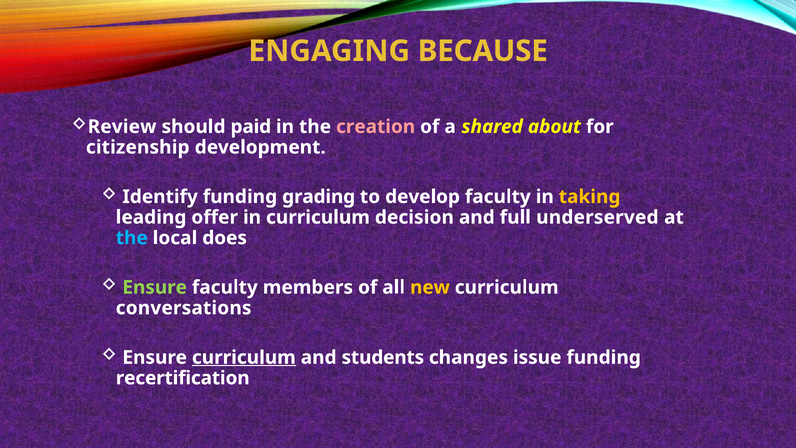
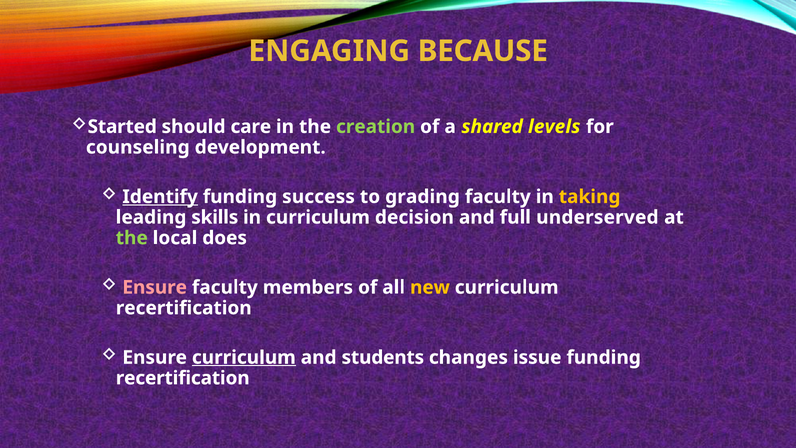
Review: Review -> Started (122, 127)
paid: paid -> care (251, 127)
creation colour: pink -> light green (376, 127)
about: about -> levels (554, 127)
citizenship: citizenship -> counseling (138, 147)
Identify underline: none -> present (160, 197)
grading: grading -> success (318, 197)
develop: develop -> grading (422, 197)
offer: offer -> skills (215, 217)
the colour: light blue -> light green (132, 238)
Ensure colour: light green -> pink (155, 287)
conversations: conversations -> recertification (184, 308)
